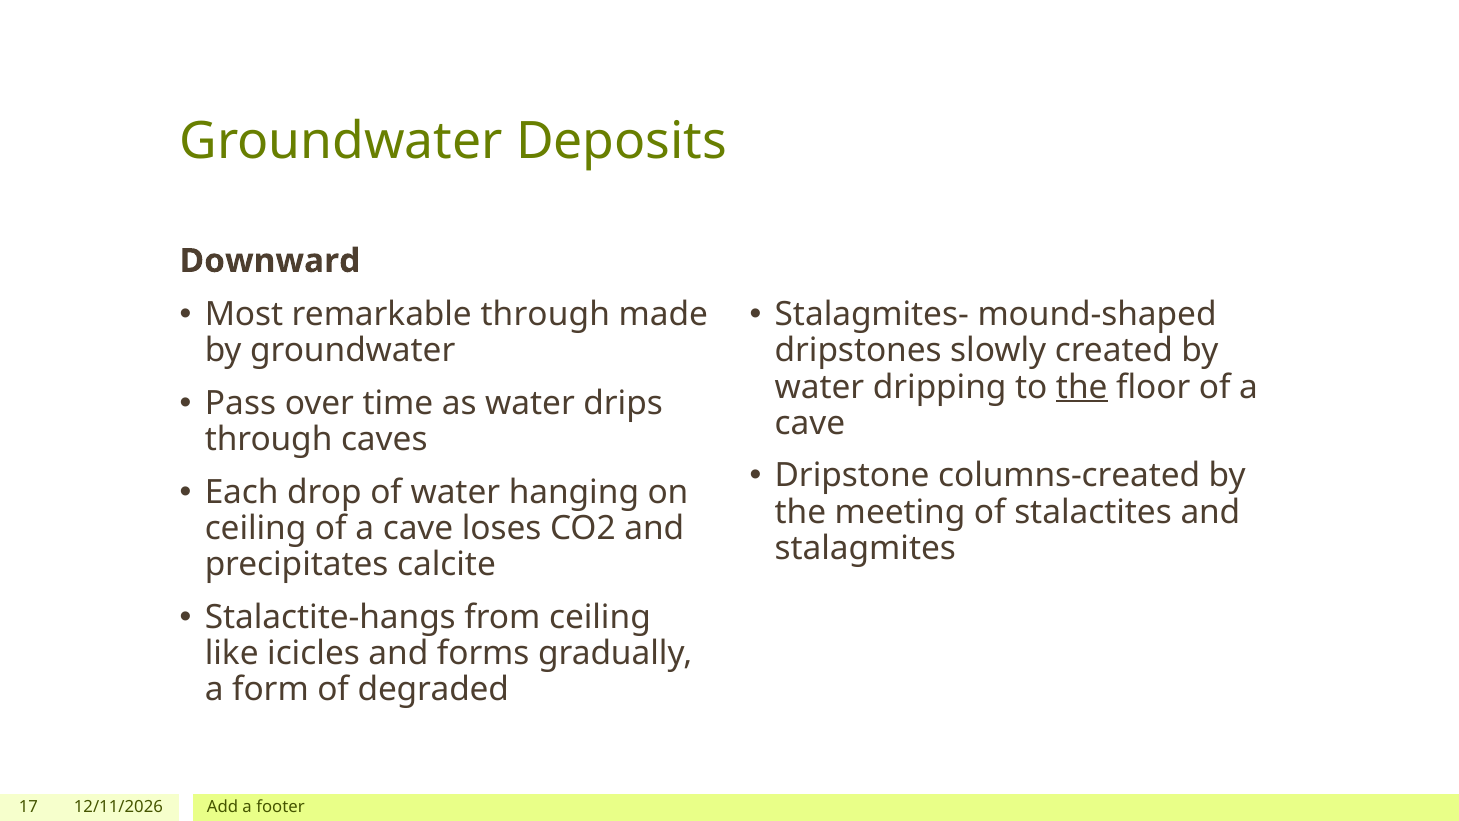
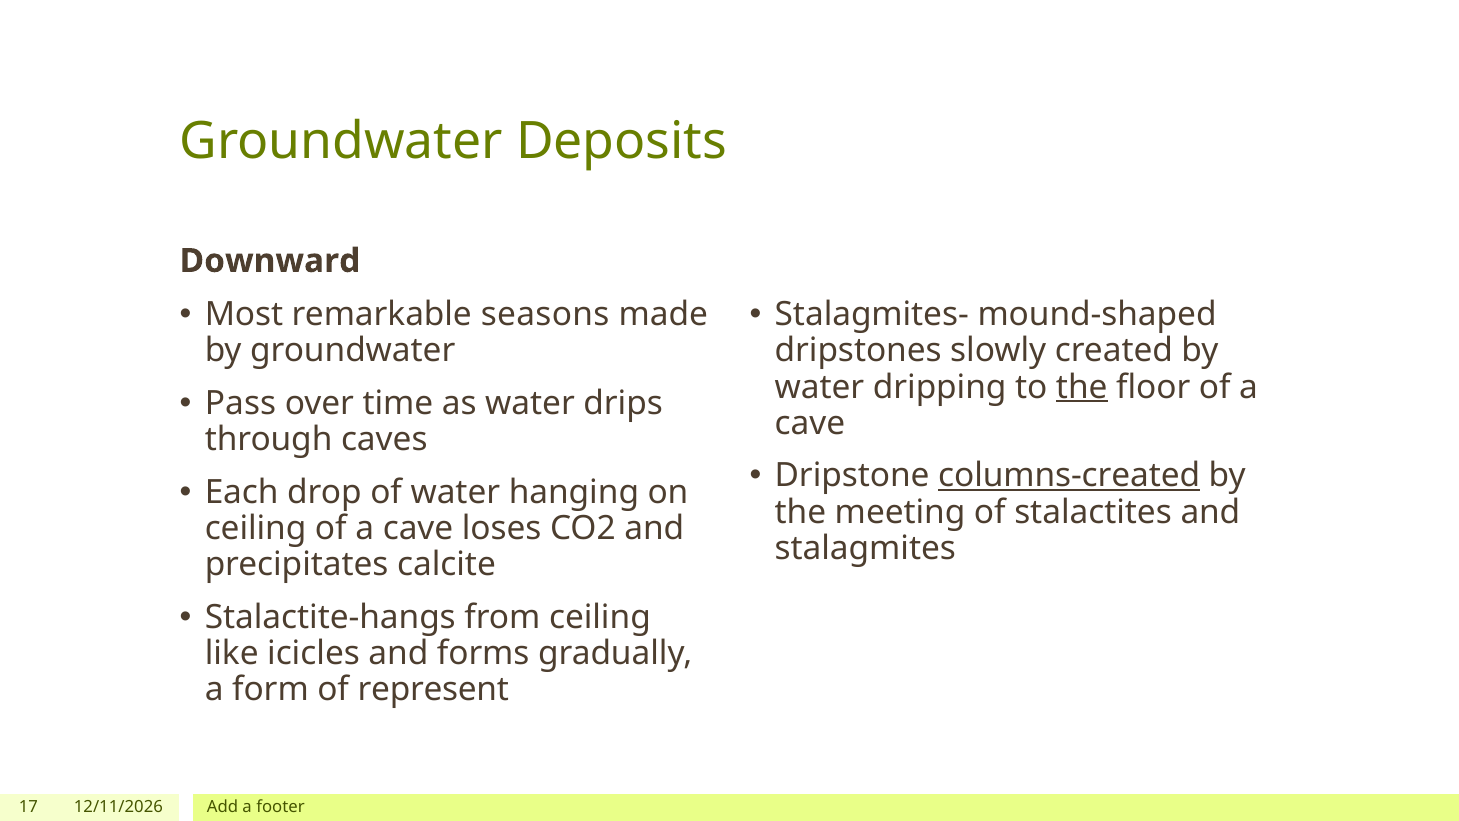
remarkable through: through -> seasons (545, 315)
columns-created underline: none -> present (1069, 476)
degraded: degraded -> represent (433, 690)
